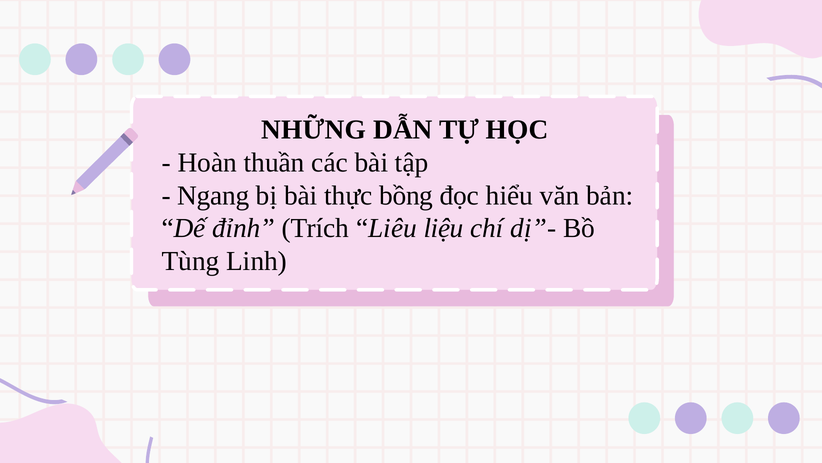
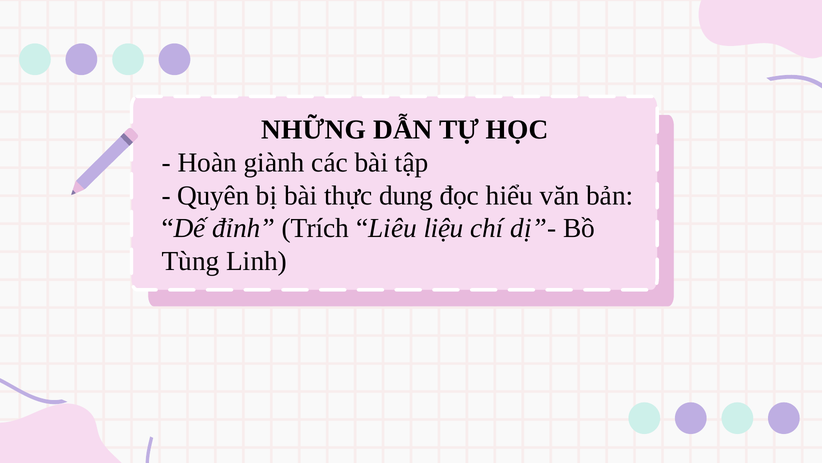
thuần: thuần -> giành (274, 162)
Ngang: Ngang -> Quyên (213, 195)
bồng: bồng -> dung (406, 195)
